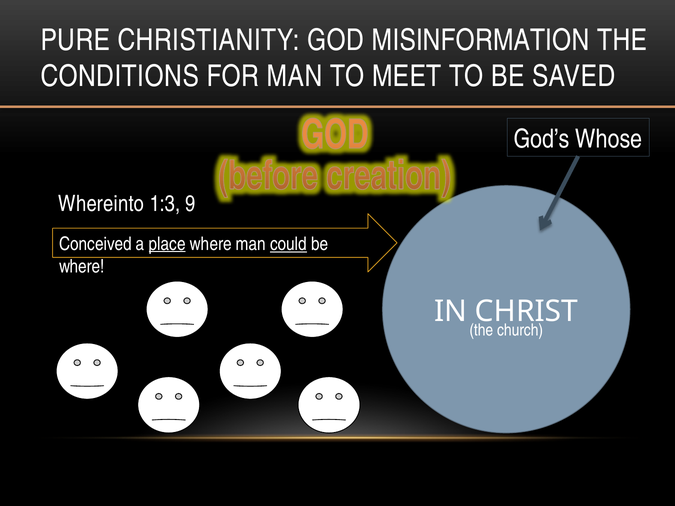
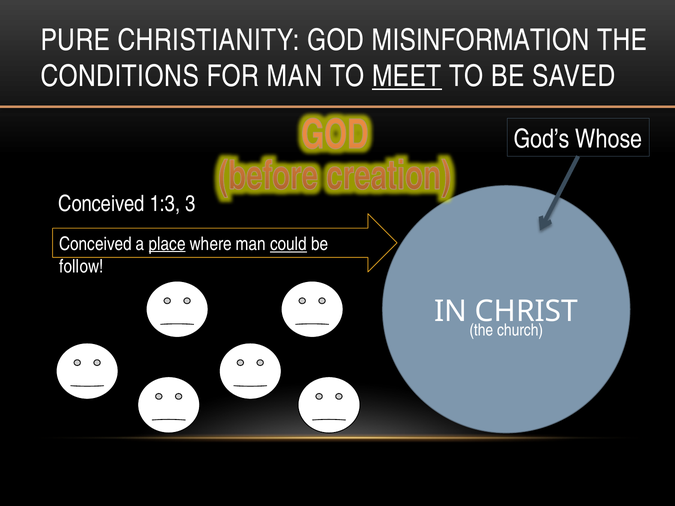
MEET underline: none -> present (407, 76)
Whereinto: Whereinto -> Conceived (101, 204)
9: 9 -> 3 (191, 204)
where: where -> follow (81, 267)
